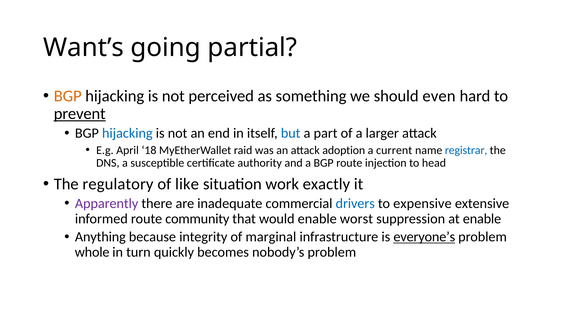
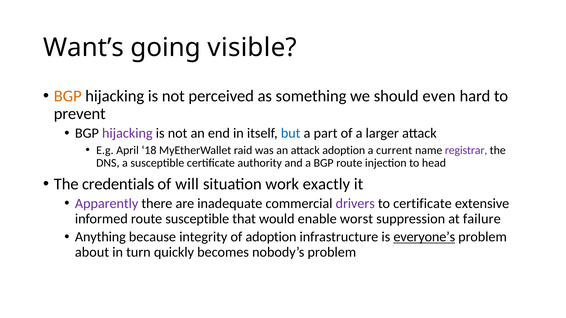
partial: partial -> visible (252, 48)
prevent underline: present -> none (80, 114)
hijacking colour: blue -> purple (127, 133)
registrar colour: blue -> purple (466, 150)
regulatory: regulatory -> credentials (118, 184)
like: like -> will (187, 184)
drivers colour: blue -> purple (355, 204)
to expensive: expensive -> certificate (422, 204)
route community: community -> susceptible (197, 219)
at enable: enable -> failure (482, 219)
of marginal: marginal -> adoption (271, 237)
whole: whole -> about (92, 253)
